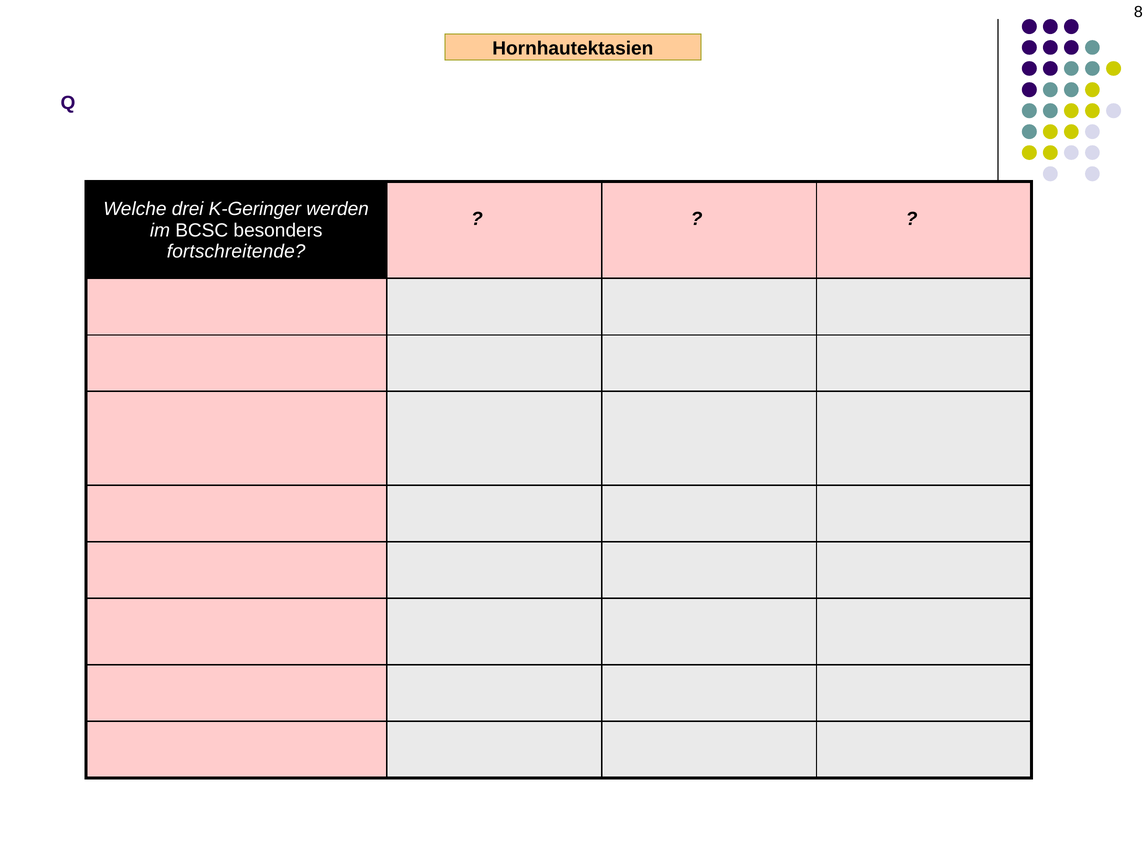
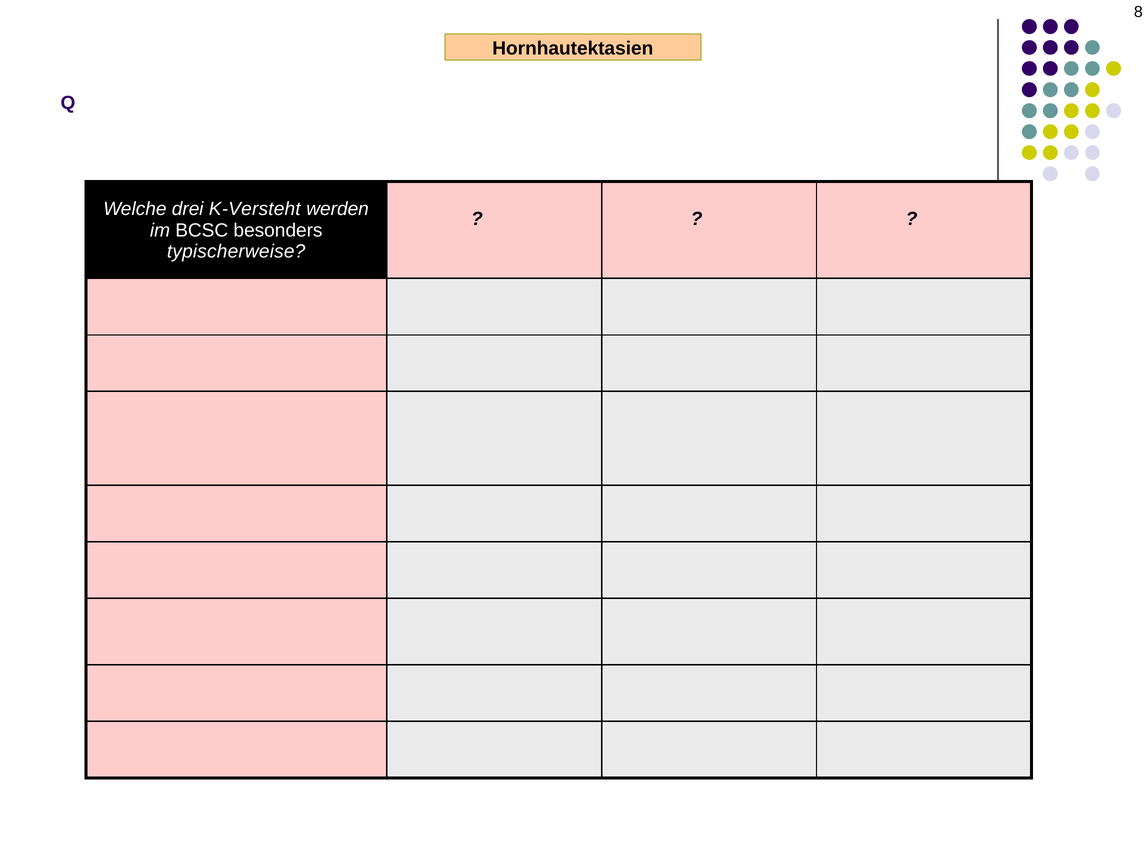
K-Geringer: K-Geringer -> K-Versteht (255, 209)
fortschreitende: fortschreitende -> typischerweise (236, 252)
